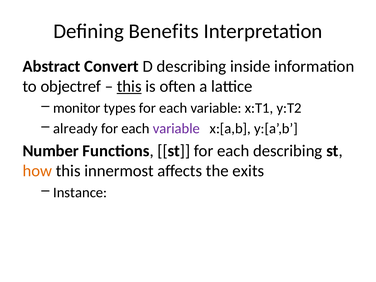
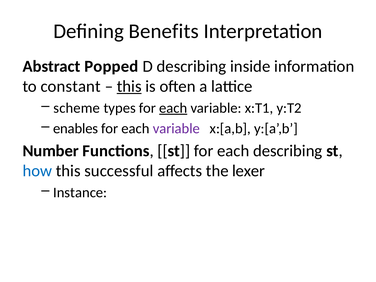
Convert: Convert -> Popped (111, 66)
objectref: objectref -> constant (71, 86)
monitor: monitor -> scheme (77, 108)
each underline: none -> present (173, 108)
already: already -> enables (76, 128)
how colour: orange -> blue (37, 171)
innermost: innermost -> successful (119, 171)
exits: exits -> lexer (248, 171)
